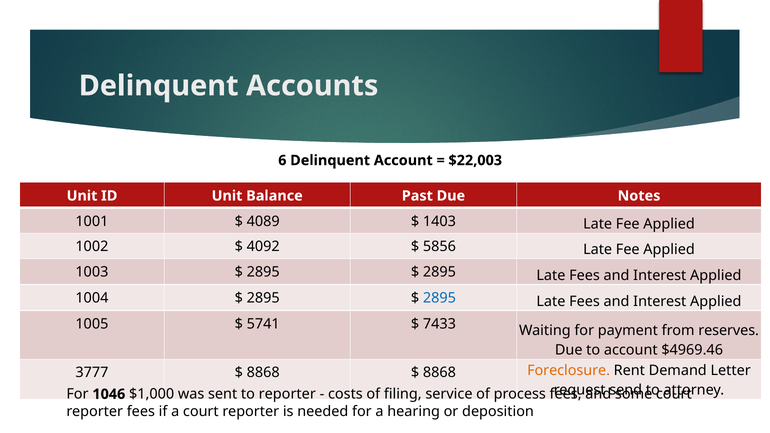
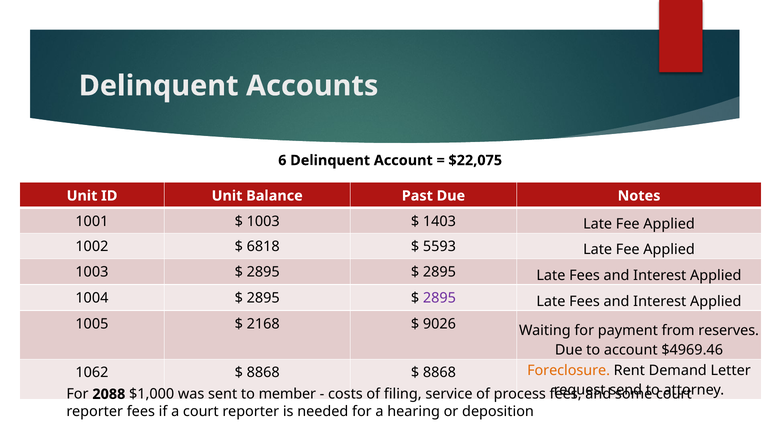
$22,003: $22,003 -> $22,075 (475, 160)
4089: 4089 -> 1003 (263, 221)
4092: 4092 -> 6818 (263, 247)
5856: 5856 -> 5593 (439, 247)
2895 colour: blue -> purple (439, 298)
5741: 5741 -> 2168 (263, 324)
7433: 7433 -> 9026 (439, 324)
3777: 3777 -> 1062 (92, 373)
1046: 1046 -> 2088 (109, 394)
to reporter: reporter -> member (287, 394)
